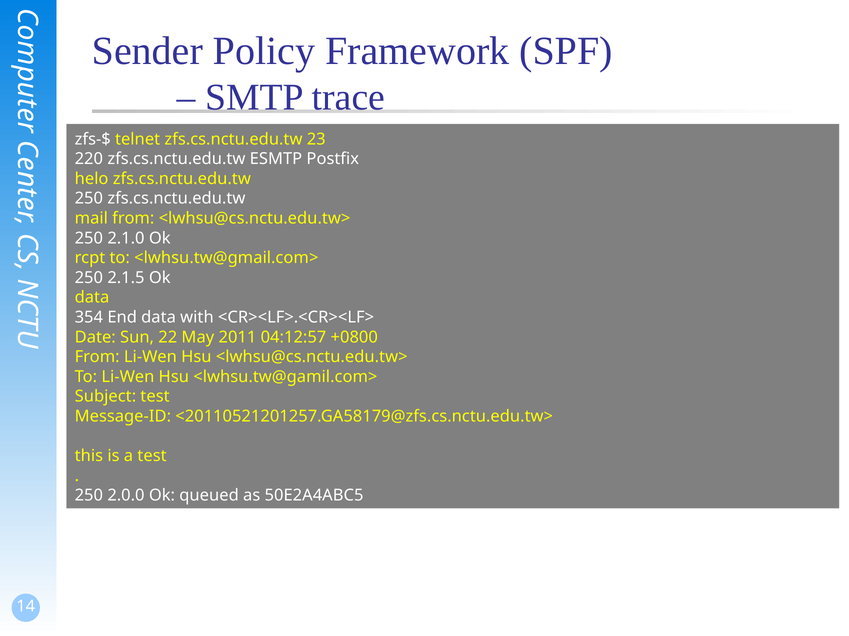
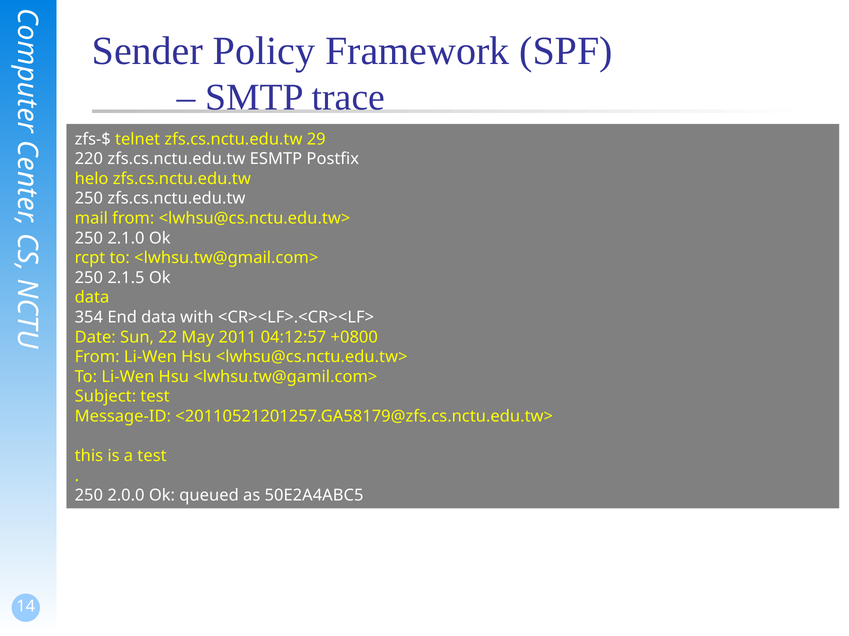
23: 23 -> 29 (316, 139)
